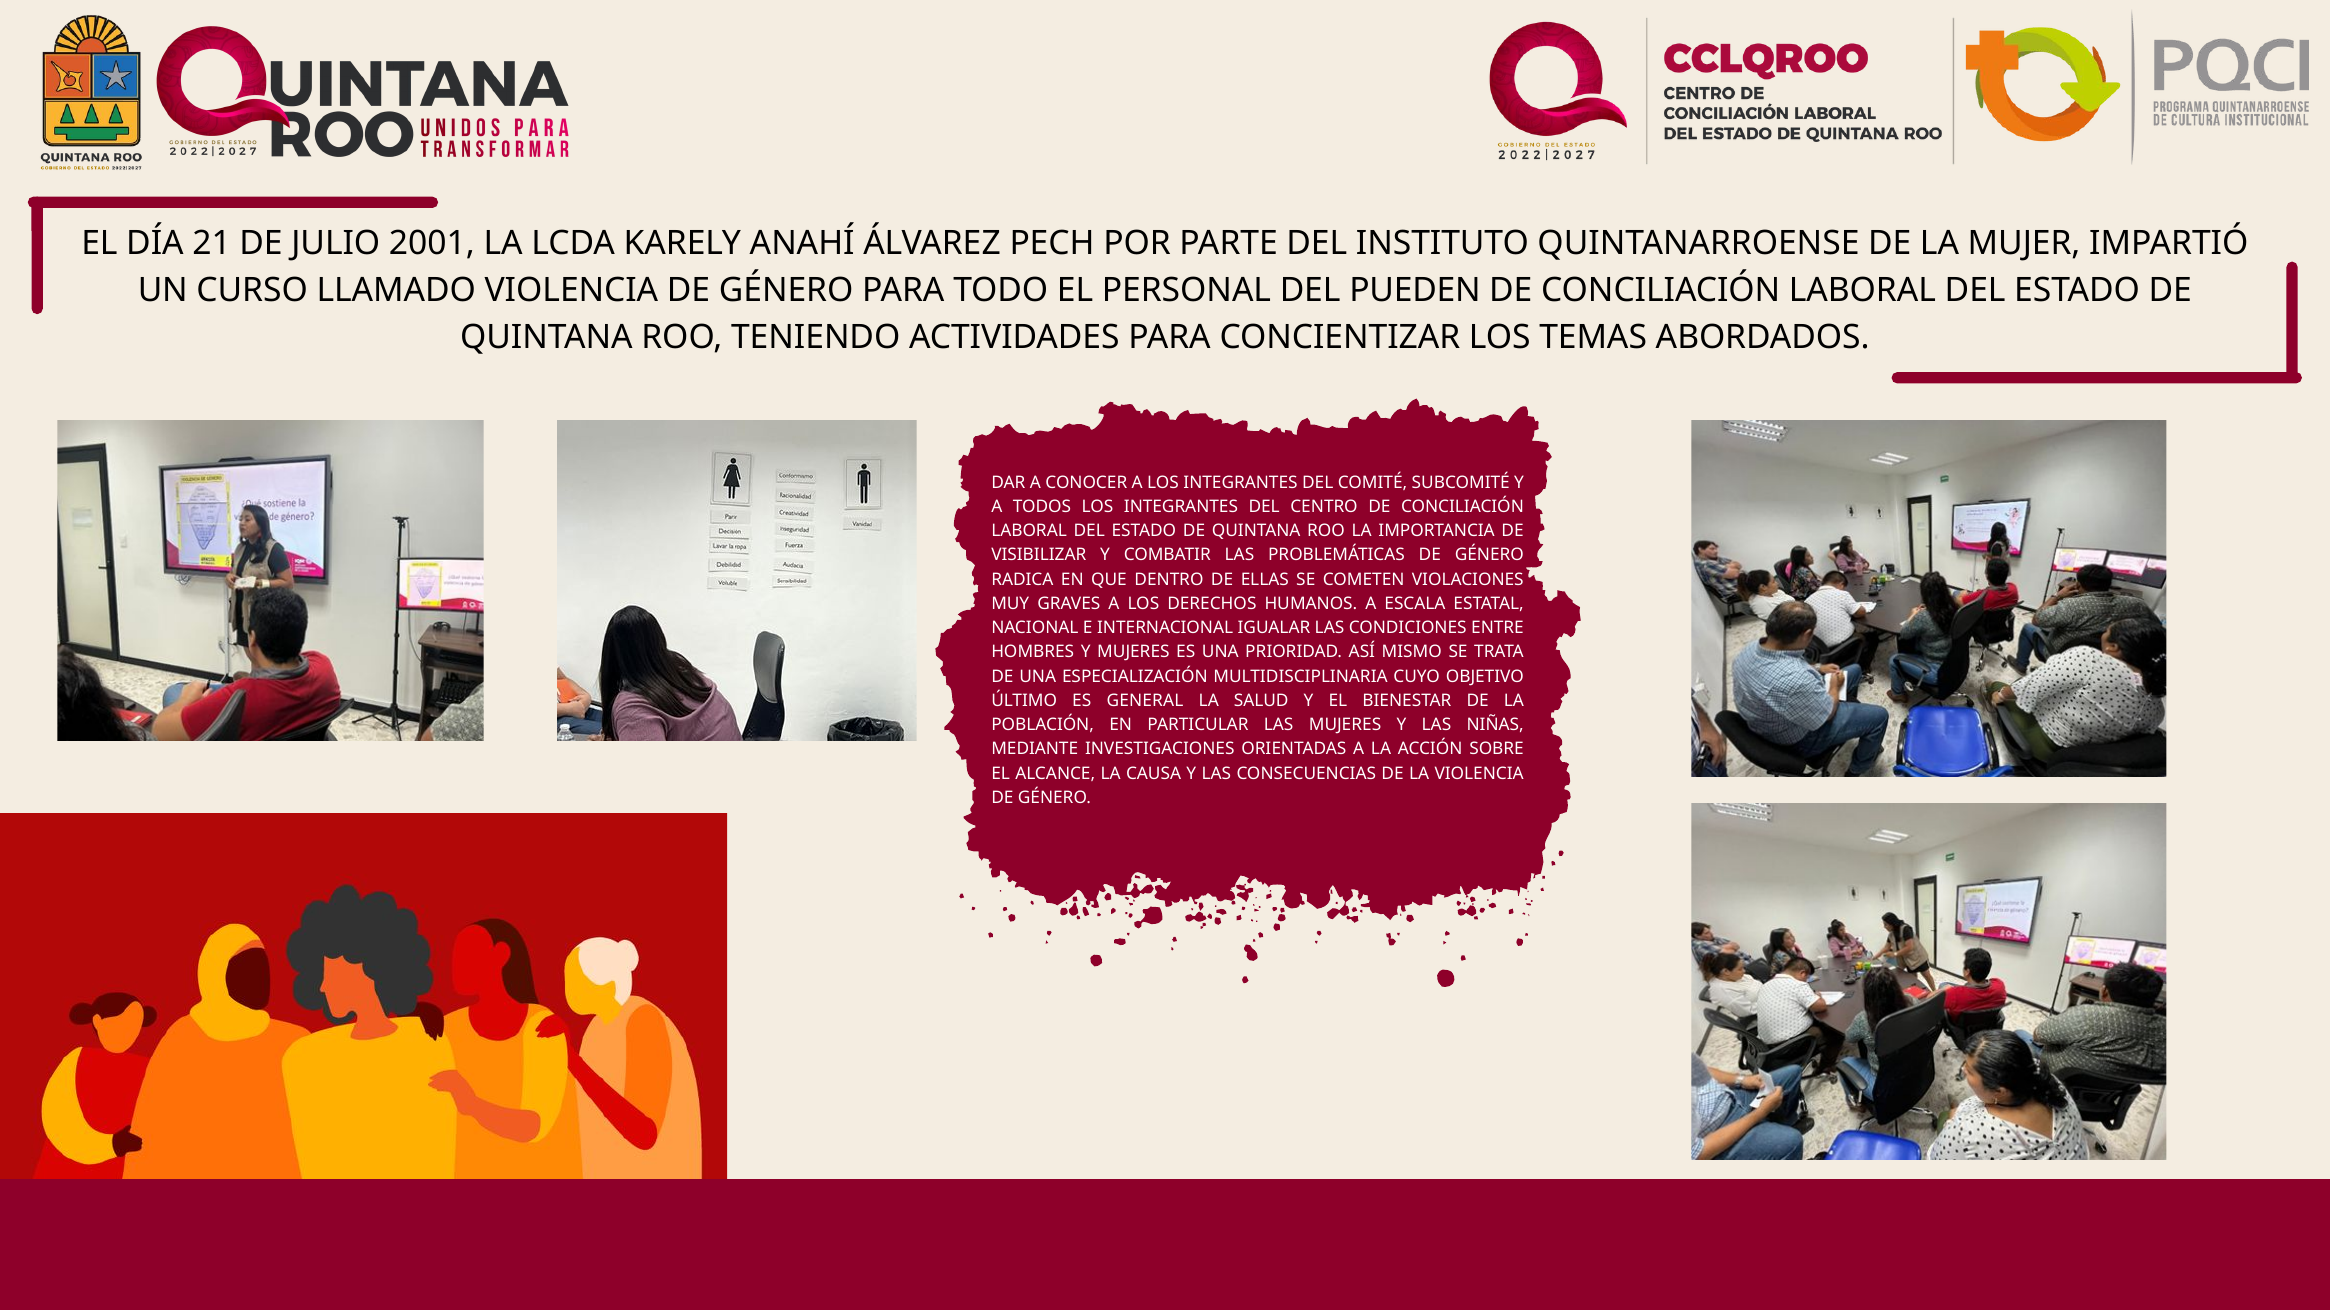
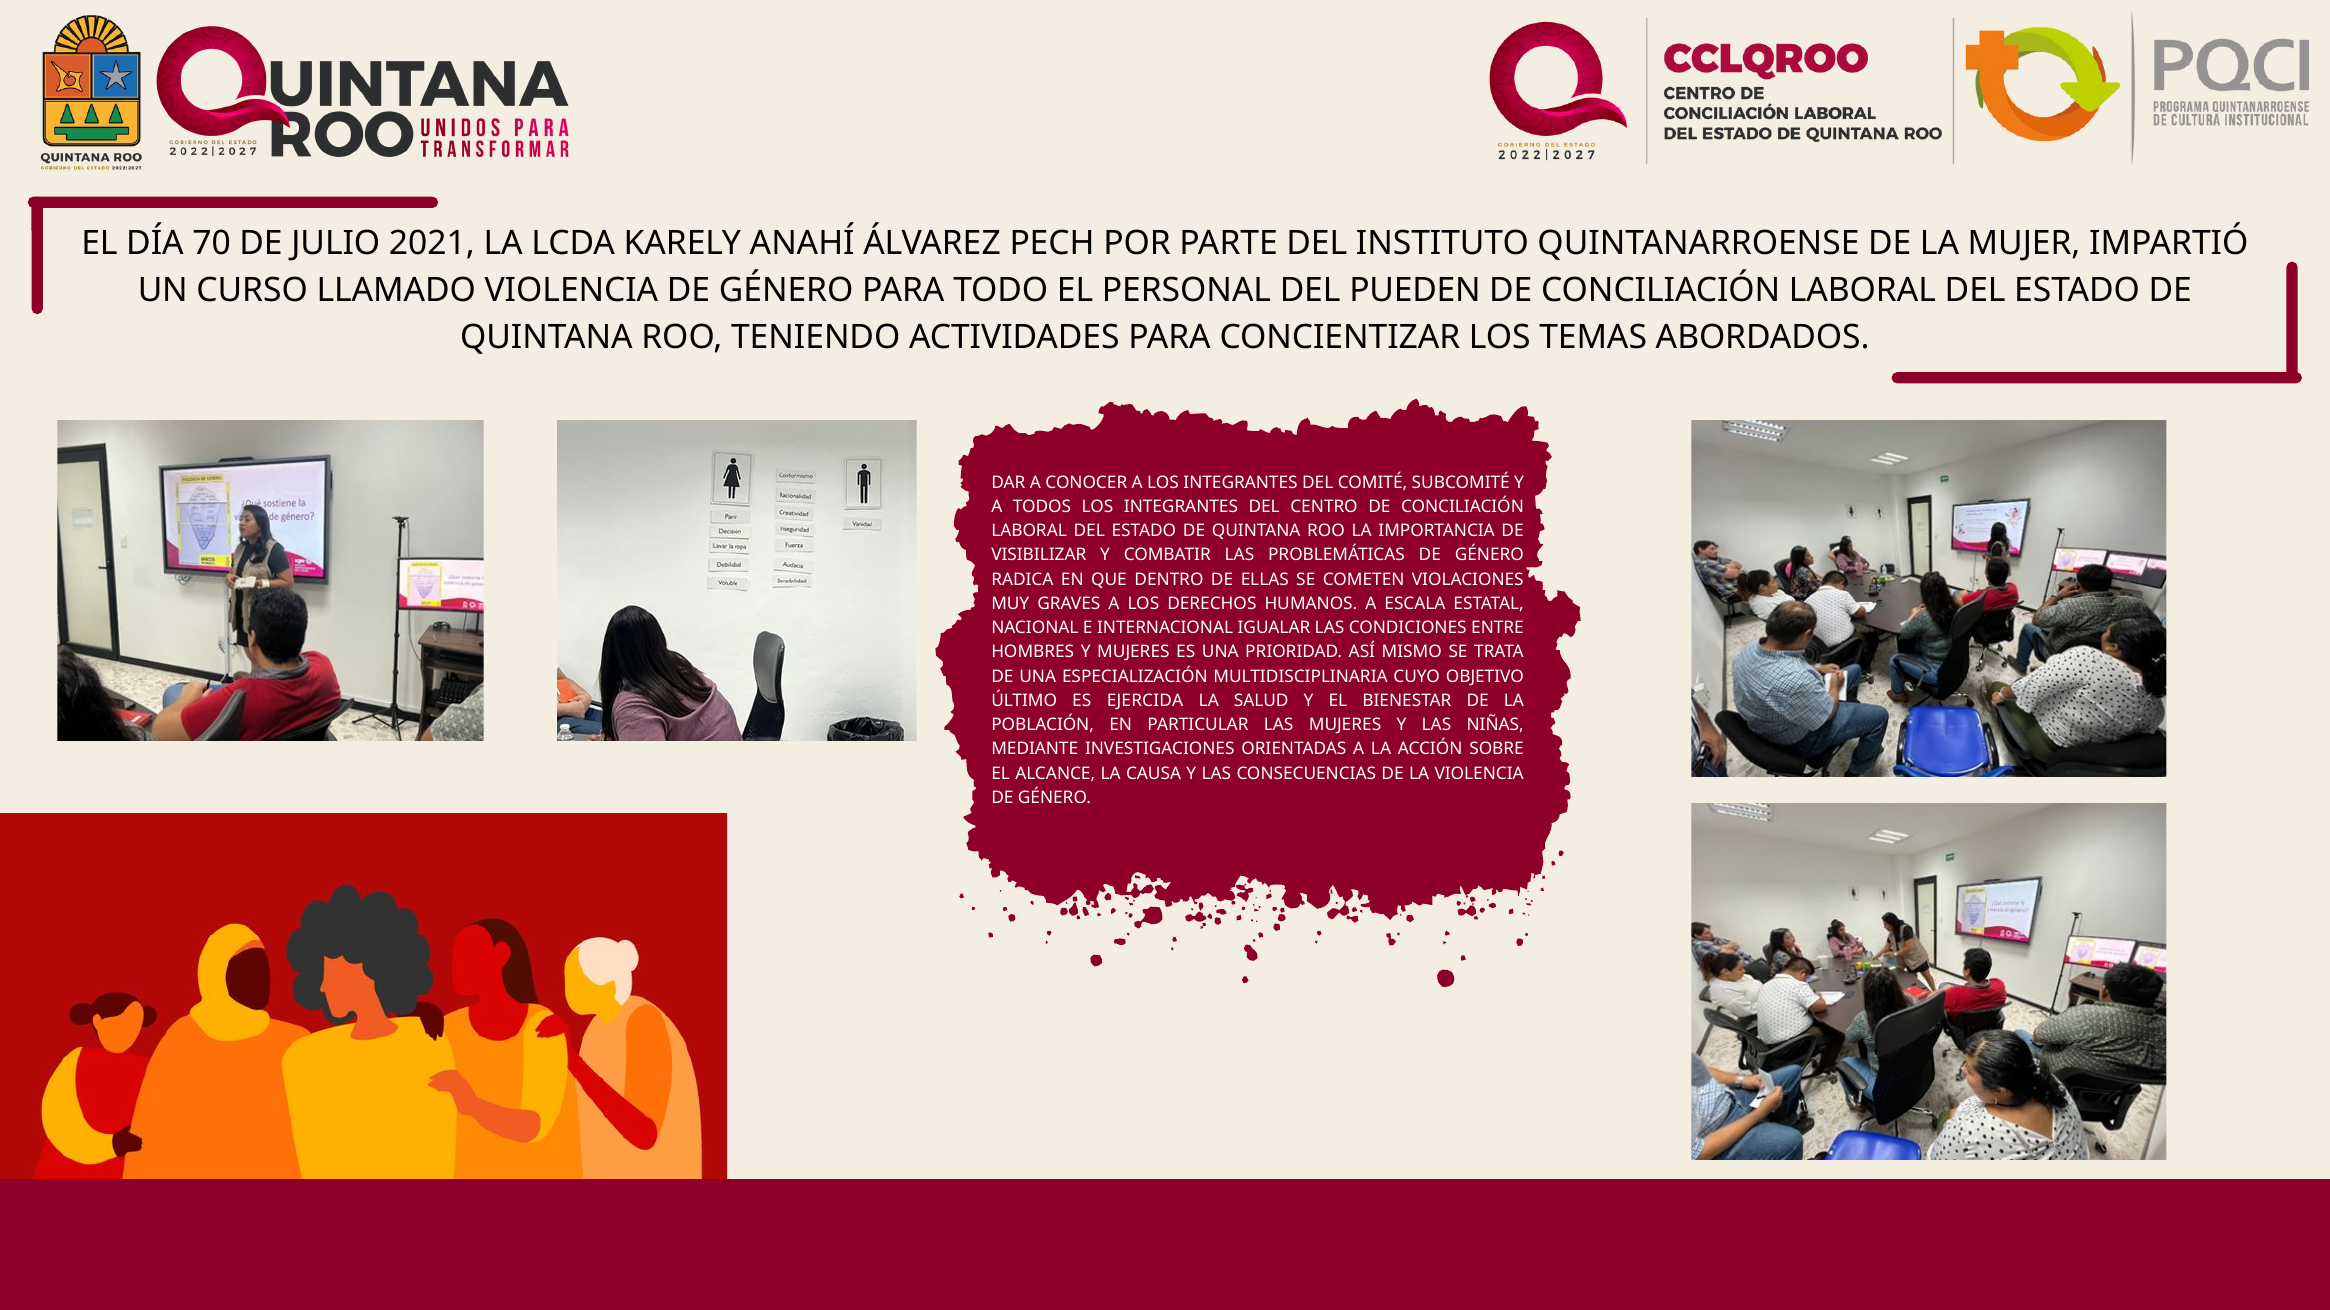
21: 21 -> 70 (212, 244)
2001: 2001 -> 2021 (432, 244)
GENERAL: GENERAL -> EJERCIDA (1145, 701)
